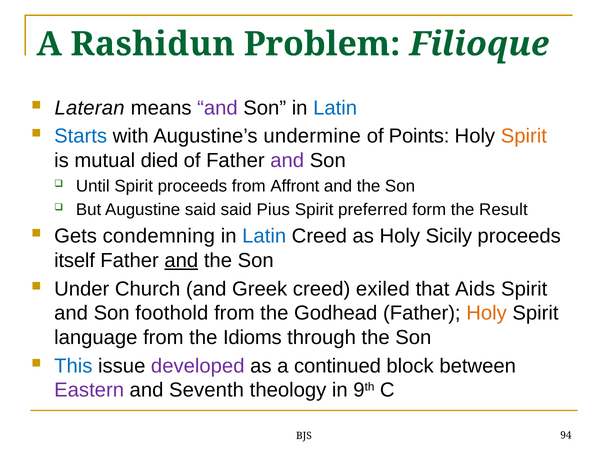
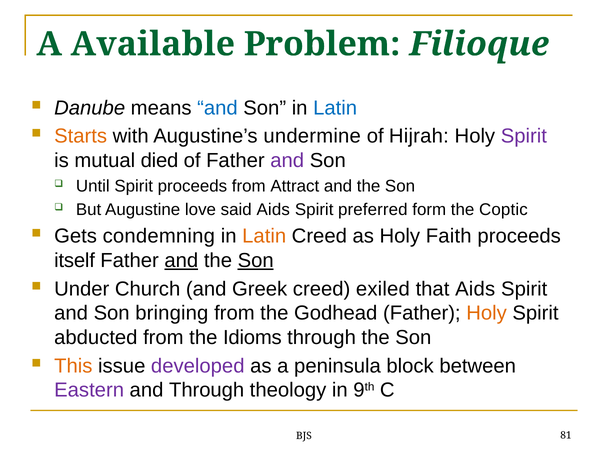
Rashidun: Rashidun -> Available (153, 44)
Lateran: Lateran -> Danube (90, 108)
and colour: purple -> blue (217, 108)
Starts colour: blue -> orange (81, 136)
Points: Points -> Hijrah (419, 136)
Spirit colour: orange -> purple (524, 136)
Affront: Affront -> Attract (295, 186)
Augustine said: said -> love (200, 210)
said Pius: Pius -> Aids (273, 210)
Result: Result -> Coptic (503, 210)
Latin colour: blue -> orange (264, 236)
Sicily: Sicily -> Faith (449, 236)
Son underline: none -> present (256, 260)
foothold: foothold -> bringing (172, 313)
language: language -> abducted (96, 337)
This colour: blue -> orange (73, 366)
continued: continued -> peninsula (337, 366)
and Seventh: Seventh -> Through (207, 390)
94: 94 -> 81 (566, 435)
